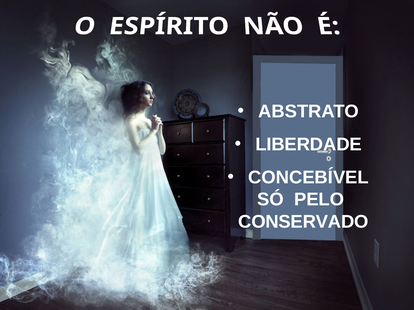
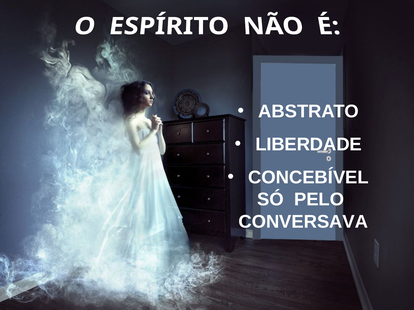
CONSERVADO: CONSERVADO -> CONVERSAVA (303, 222)
